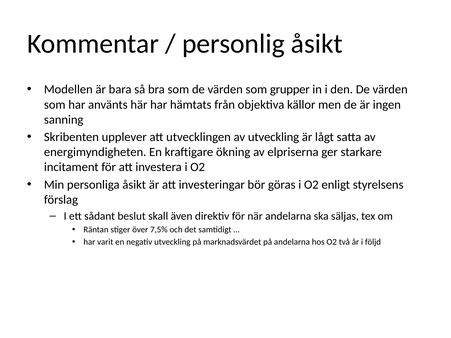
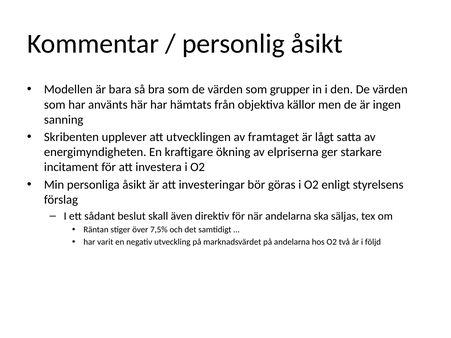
av utveckling: utveckling -> framtaget (273, 137)
